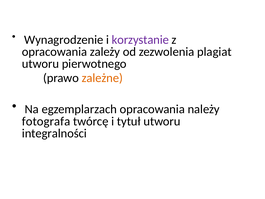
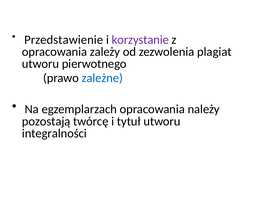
Wynagrodzenie: Wynagrodzenie -> Przedstawienie (64, 40)
zależne colour: orange -> blue (102, 78)
fotografa: fotografa -> pozostają (46, 121)
